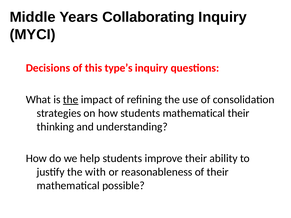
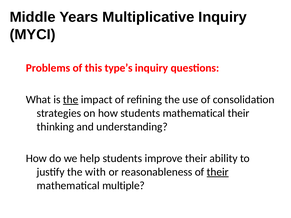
Collaborating: Collaborating -> Multiplicative (148, 17)
Decisions: Decisions -> Problems (48, 68)
their underline: none -> present (218, 172)
possible: possible -> multiple (124, 186)
